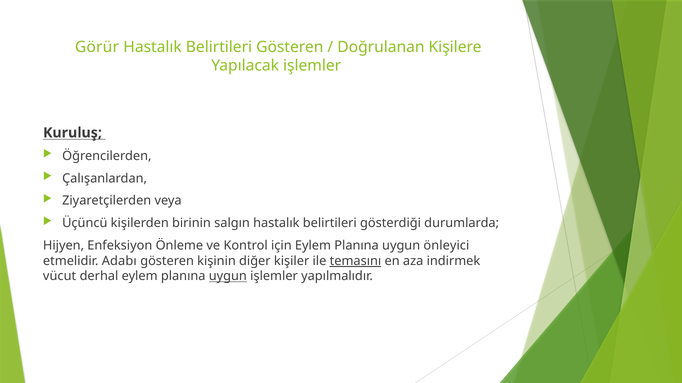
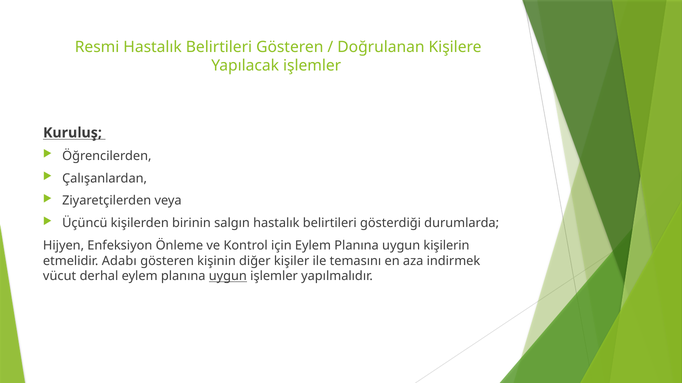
Görür: Görür -> Resmi (97, 47)
önleyici: önleyici -> kişilerin (447, 246)
temasını underline: present -> none (355, 261)
